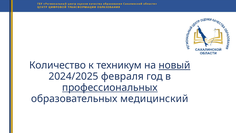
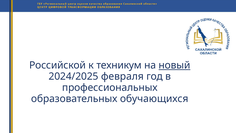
Количество: Количество -> Российской (58, 65)
профессиональных underline: present -> none (110, 87)
медицинский: медицинский -> обучающихся (154, 99)
